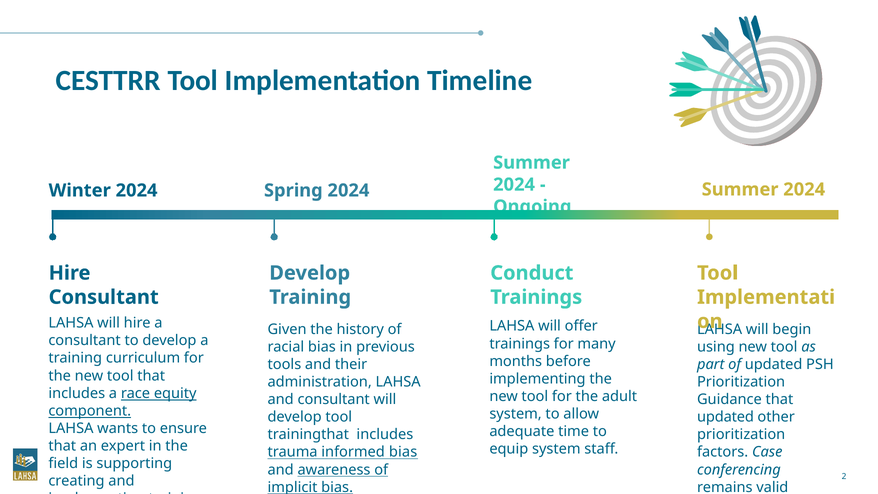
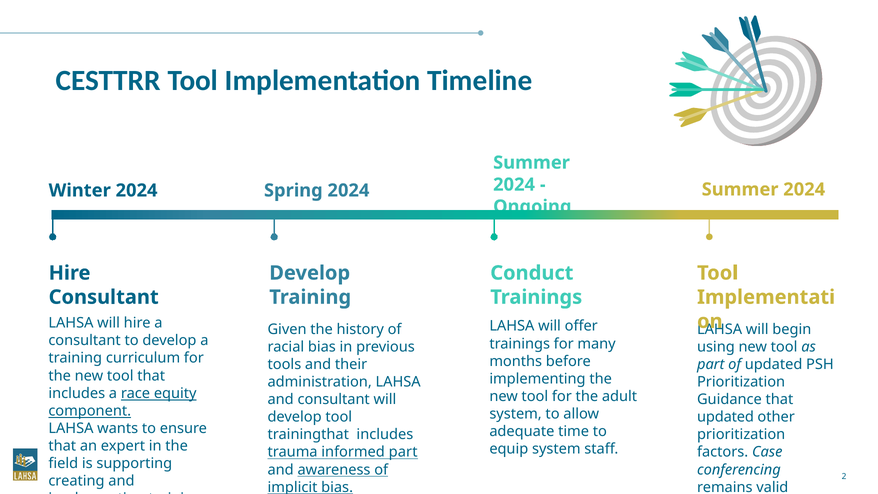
informed bias: bias -> part (403, 452)
